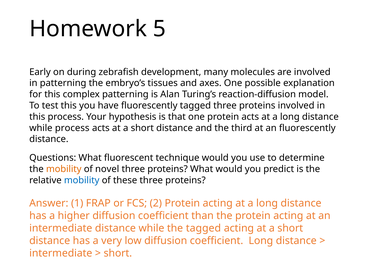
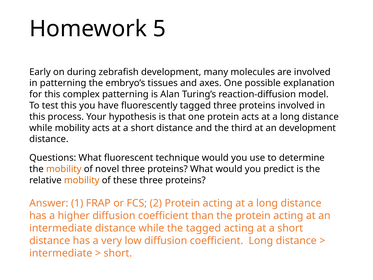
while process: process -> mobility (72, 128)
an fluorescently: fluorescently -> development (307, 128)
mobility colour: blue -> orange (82, 180)
